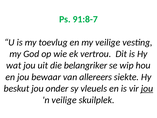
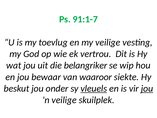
91:8-7: 91:8-7 -> 91:1-7 (85, 19)
allereers: allereers -> waaroor (96, 77)
vleuels underline: none -> present (94, 88)
